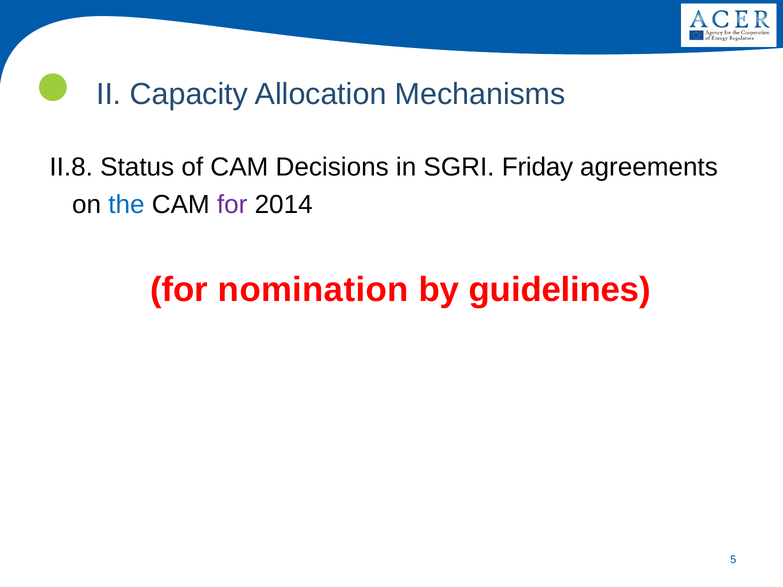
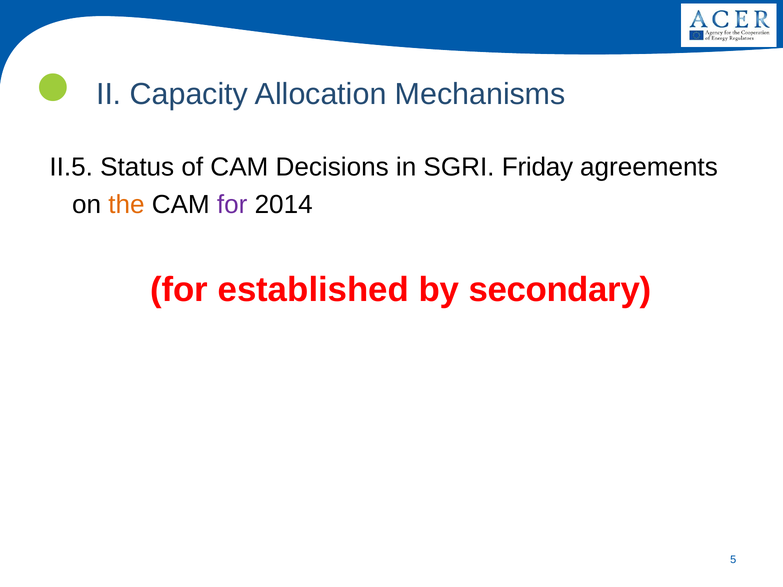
II.8: II.8 -> II.5 (71, 167)
the colour: blue -> orange (126, 205)
nomination: nomination -> established (313, 290)
guidelines: guidelines -> secondary (560, 290)
